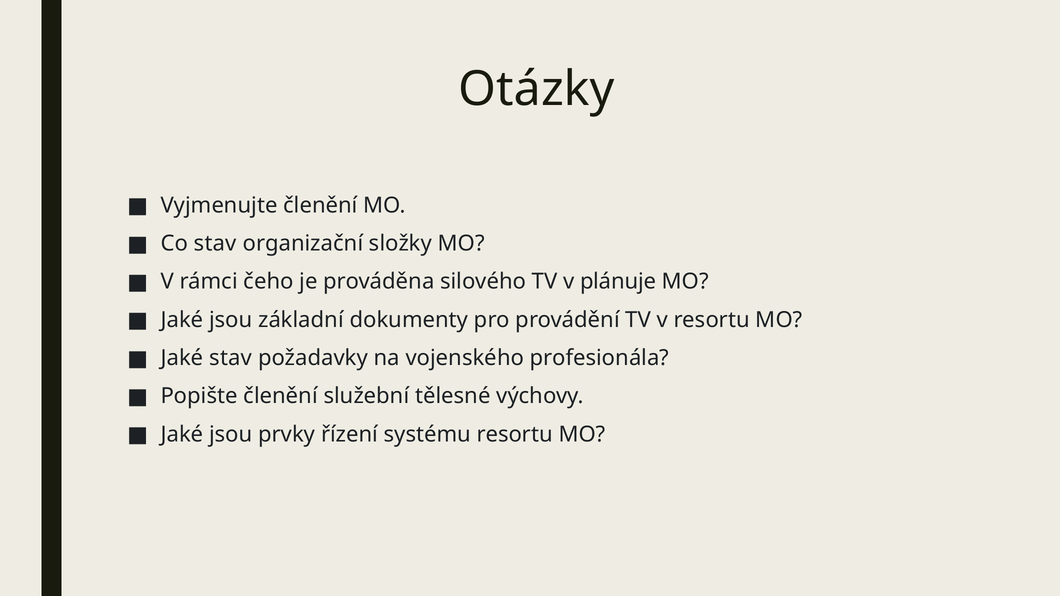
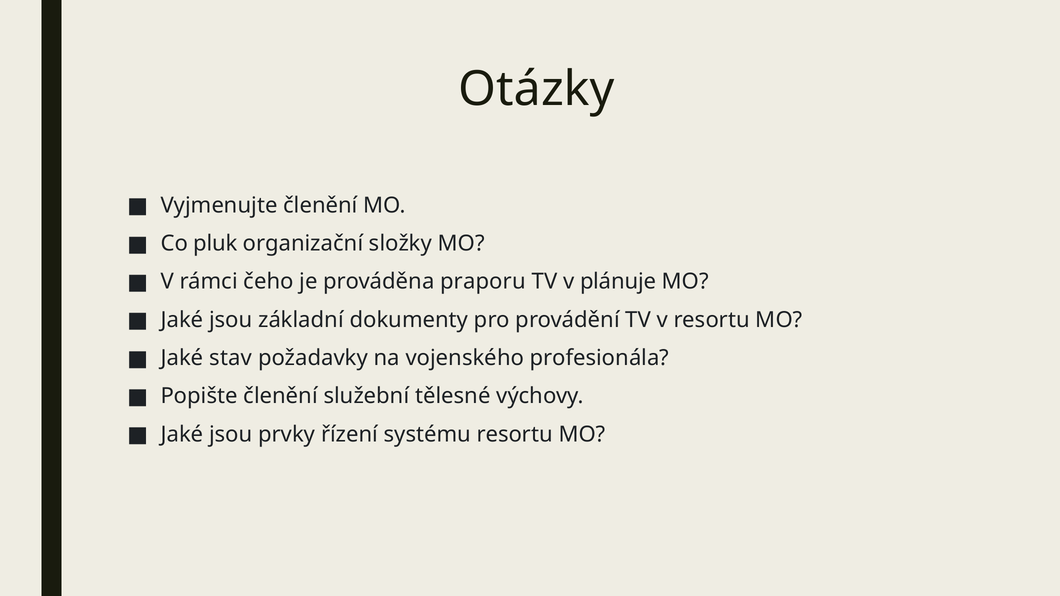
Co stav: stav -> pluk (215, 244)
silového: silového -> praporu (483, 282)
